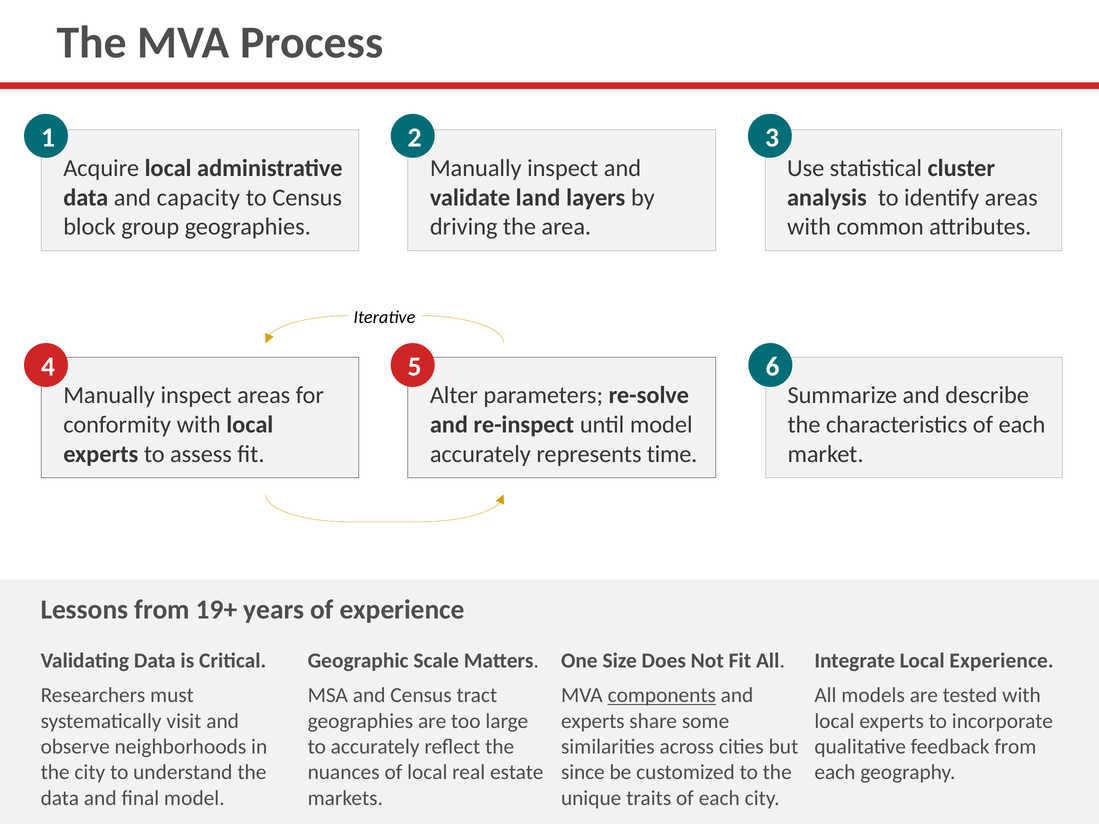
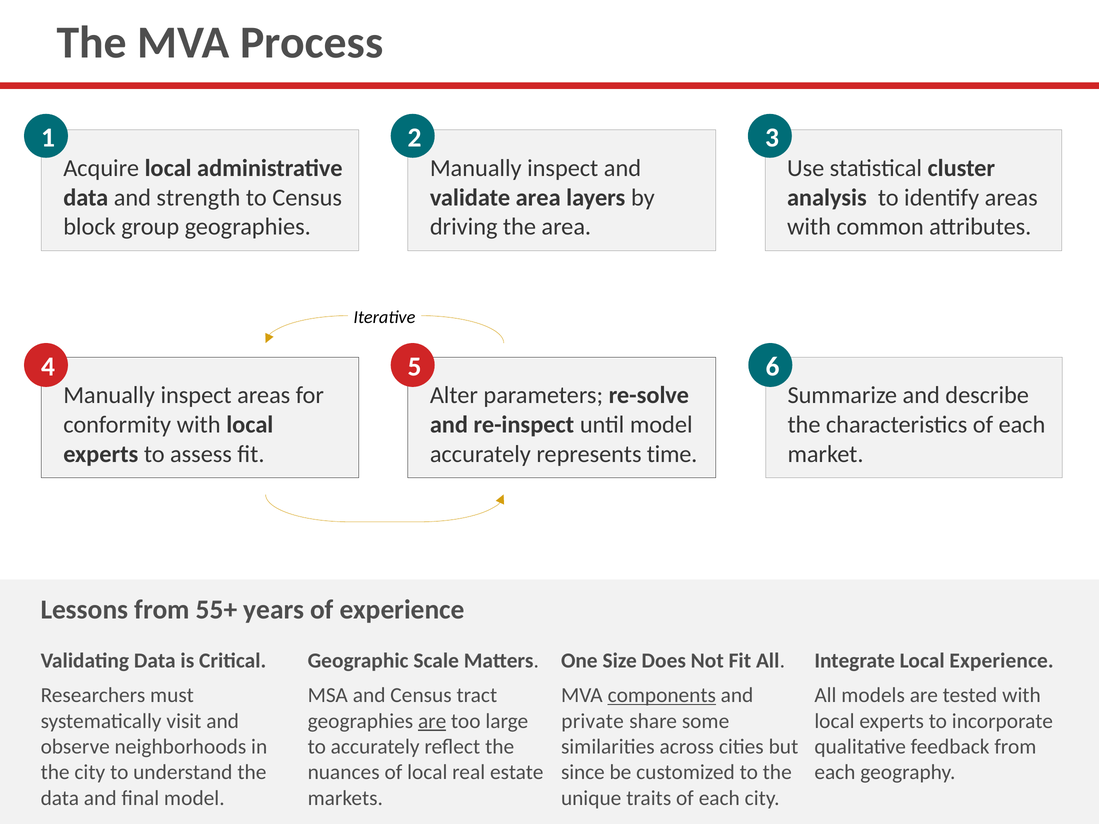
capacity: capacity -> strength (198, 198)
validate land: land -> area (538, 198)
19+: 19+ -> 55+ (217, 610)
are underline: none -> present (432, 721)
experts: experts -> private (593, 721)
